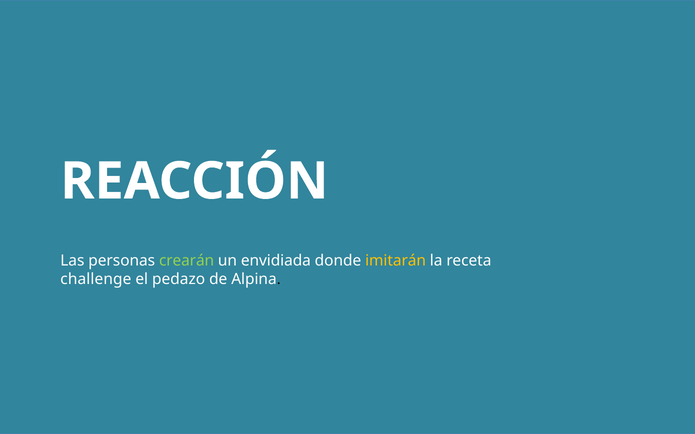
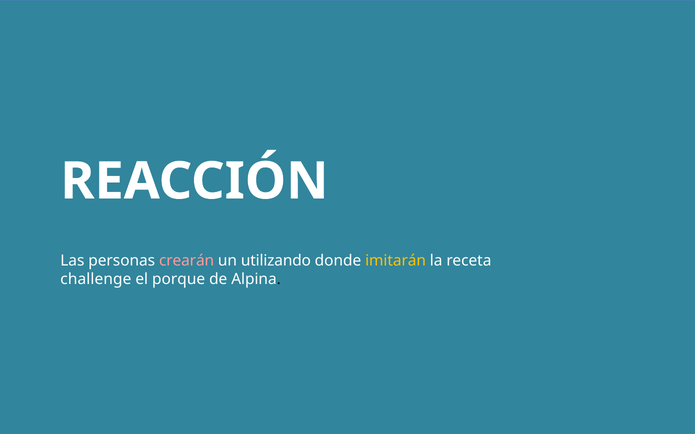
crearán colour: light green -> pink (187, 261)
envidiada: envidiada -> utilizando (276, 261)
pedazo: pedazo -> porque (179, 280)
